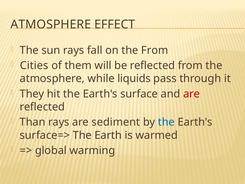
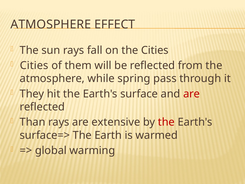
the From: From -> Cities (155, 50)
liquids: liquids -> spring (134, 78)
sediment: sediment -> extensive (116, 122)
the colour: blue -> red (166, 122)
